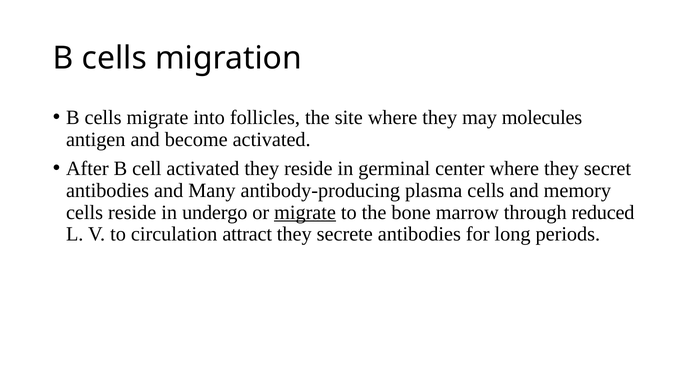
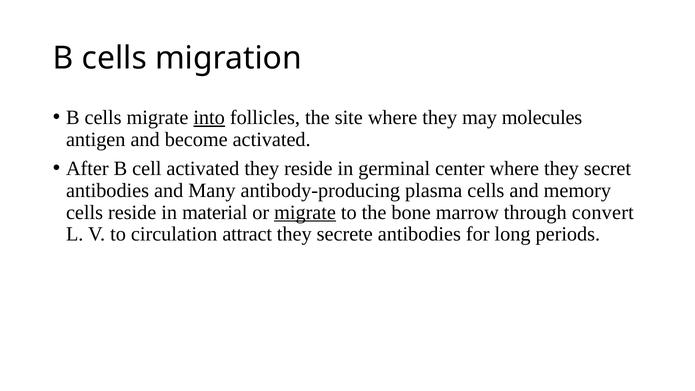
into underline: none -> present (209, 118)
undergo: undergo -> material (215, 212)
reduced: reduced -> convert (603, 212)
